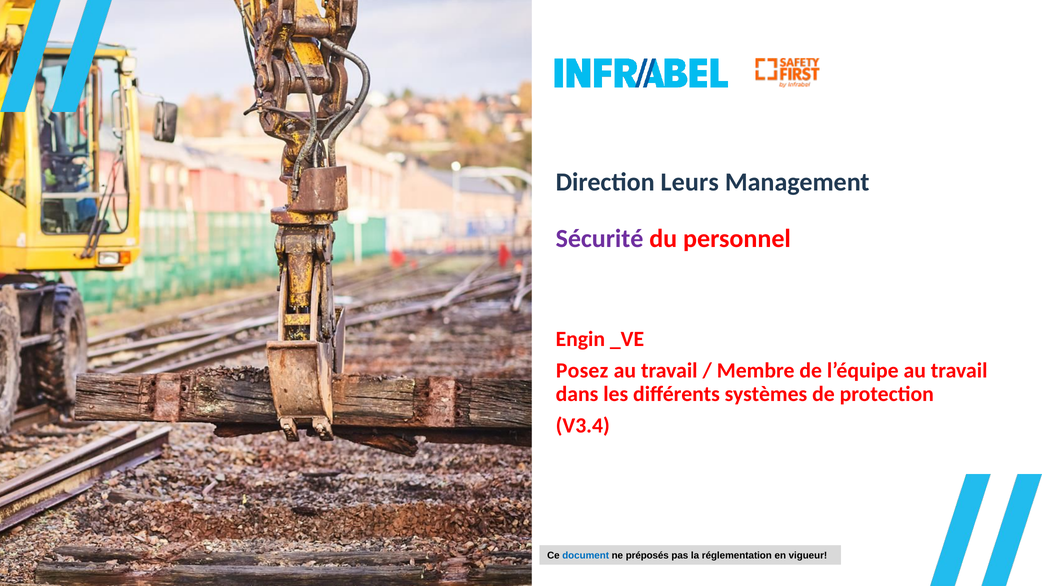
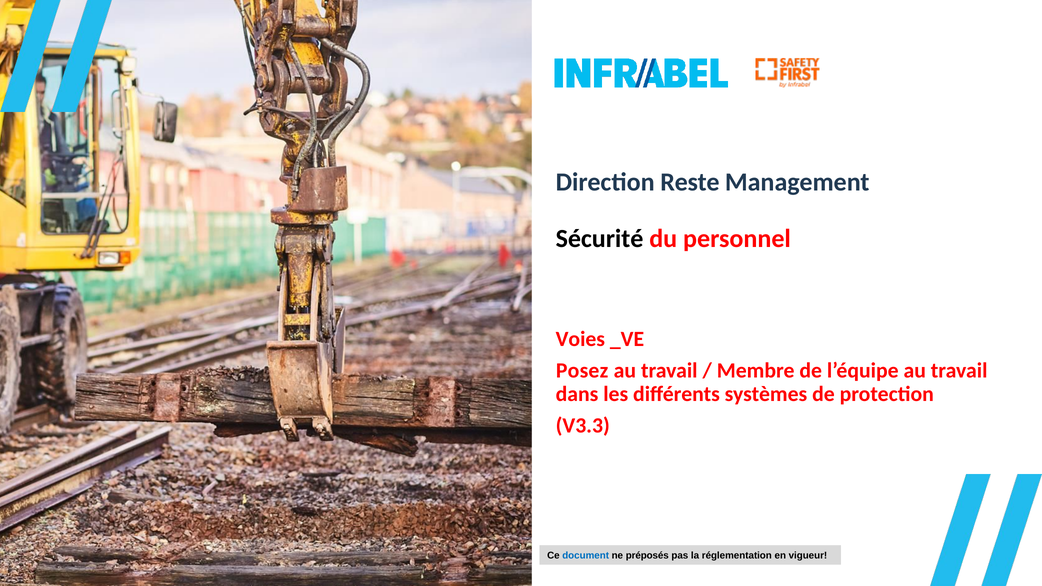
Leurs: Leurs -> Reste (690, 182)
Sécurité colour: purple -> black (600, 239)
Engin: Engin -> Voies (580, 339)
V3.4: V3.4 -> V3.3 (583, 426)
